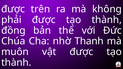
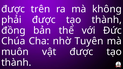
Thanh: Thanh -> Tuyên (89, 41)
